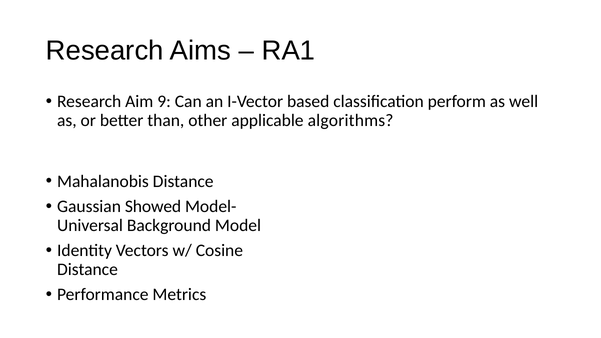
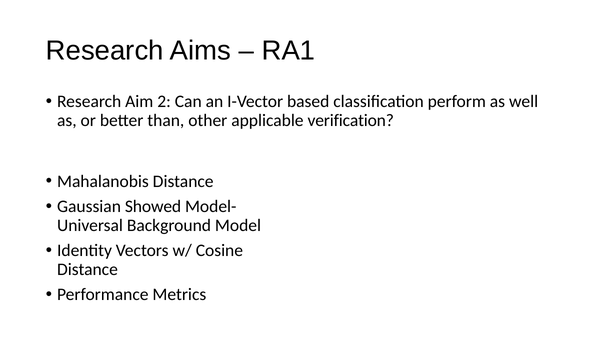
9: 9 -> 2 (164, 102)
algorithms: algorithms -> verification (351, 121)
